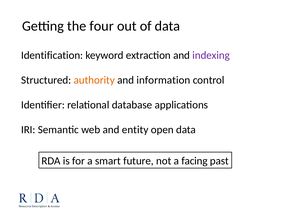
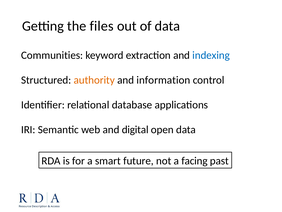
four: four -> files (102, 26)
Identification: Identification -> Communities (52, 55)
indexing colour: purple -> blue (211, 55)
entity: entity -> digital (135, 129)
